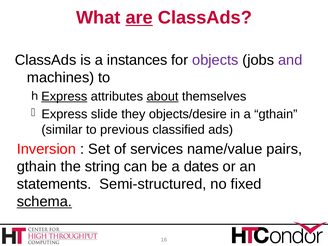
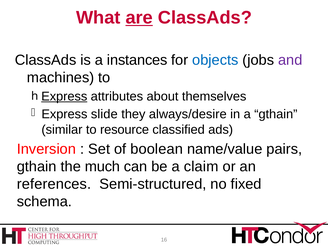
objects colour: purple -> blue (215, 60)
about underline: present -> none (163, 96)
objects/desire: objects/desire -> always/desire (188, 114)
previous: previous -> resource (125, 130)
services: services -> boolean (157, 149)
string: string -> much (102, 167)
dates: dates -> claim (201, 167)
statements: statements -> references (54, 184)
schema underline: present -> none (44, 202)
